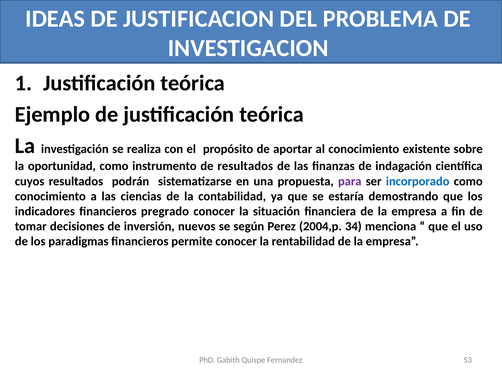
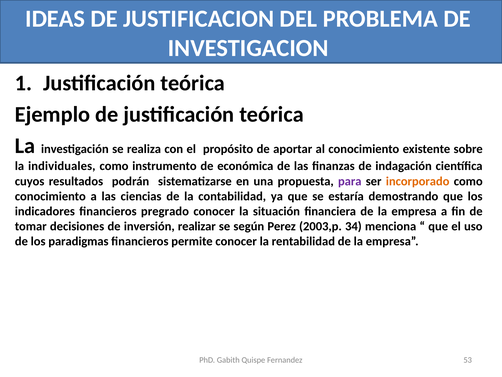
oportunidad: oportunidad -> individuales (62, 166)
de resultados: resultados -> económica (245, 166)
incorporado colour: blue -> orange (418, 181)
nuevos: nuevos -> realizar (197, 226)
2004,p: 2004,p -> 2003,p (320, 226)
